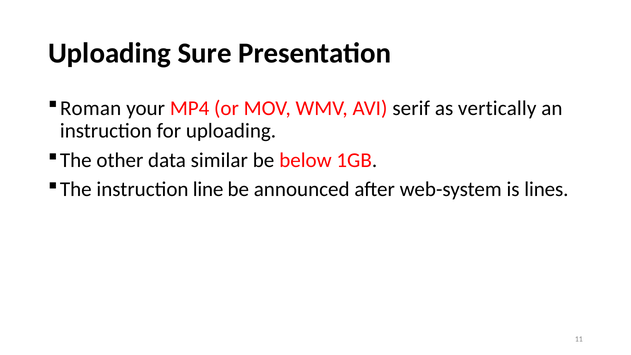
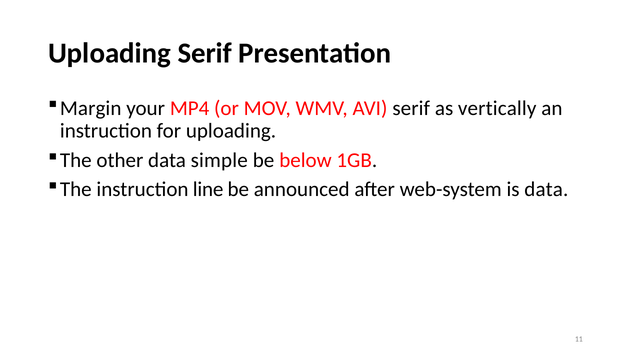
Uploading Sure: Sure -> Serif (205, 53)
Roman: Roman -> Margin (91, 108)
similar: similar -> simple (219, 160)
is lines: lines -> data (546, 189)
